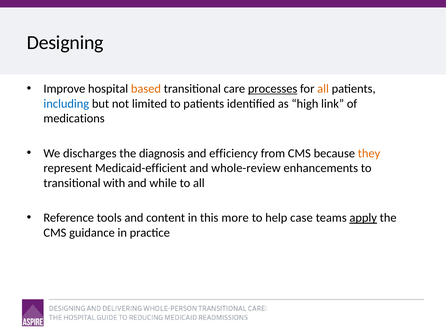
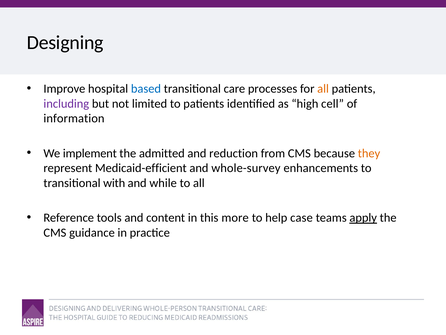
based colour: orange -> blue (146, 89)
processes underline: present -> none (273, 89)
including colour: blue -> purple (66, 103)
link: link -> cell (333, 103)
medications: medications -> information (74, 118)
discharges: discharges -> implement (90, 153)
diagnosis: diagnosis -> admitted (162, 153)
efficiency: efficiency -> reduction (234, 153)
whole-review: whole-review -> whole-survey (246, 168)
